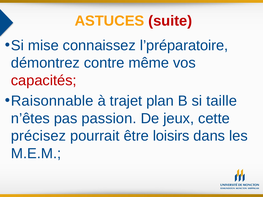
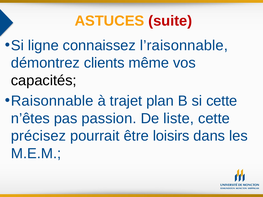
mise: mise -> ligne (43, 46)
l’préparatoire: l’préparatoire -> l’raisonnable (184, 46)
contre: contre -> clients (104, 63)
capacités colour: red -> black (44, 81)
si taille: taille -> cette (222, 101)
jeux: jeux -> liste (179, 119)
